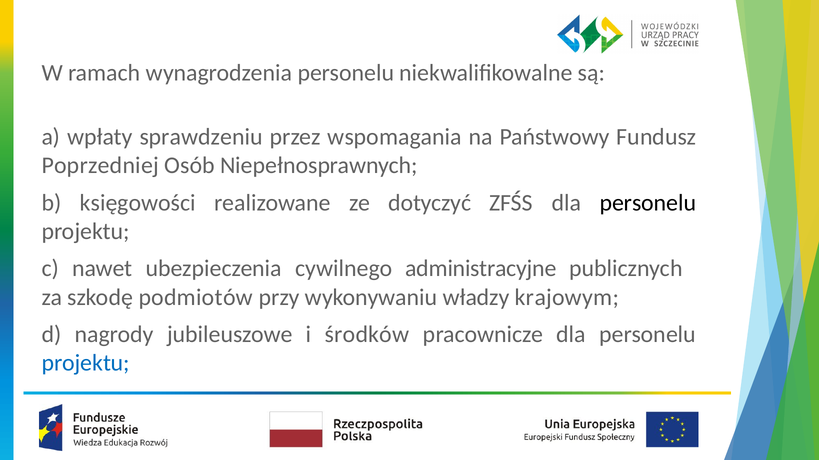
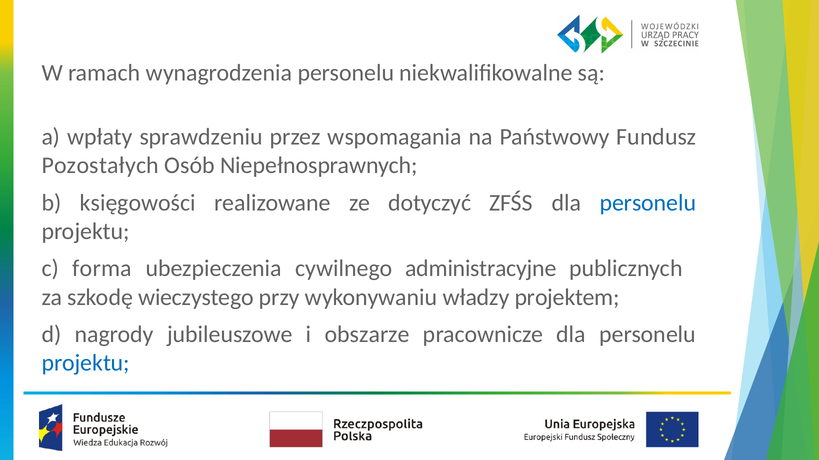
Poprzedniej: Poprzedniej -> Pozostałych (100, 166)
personelu colour: black -> blue (648, 203)
nawet: nawet -> forma (102, 269)
podmiotów: podmiotów -> wieczystego (196, 298)
krajowym: krajowym -> projektem (567, 298)
środków: środków -> obszarze (367, 335)
